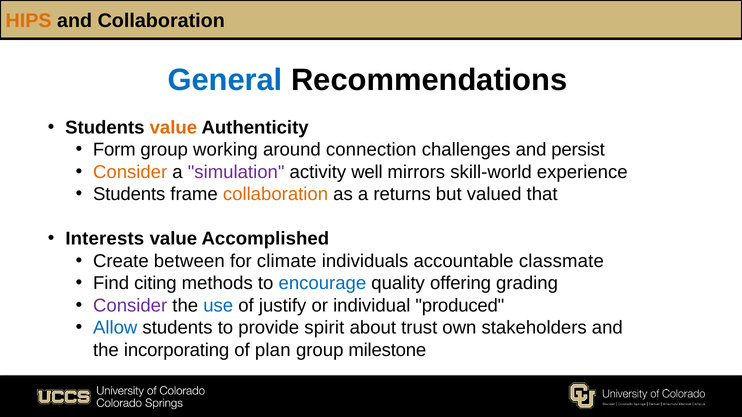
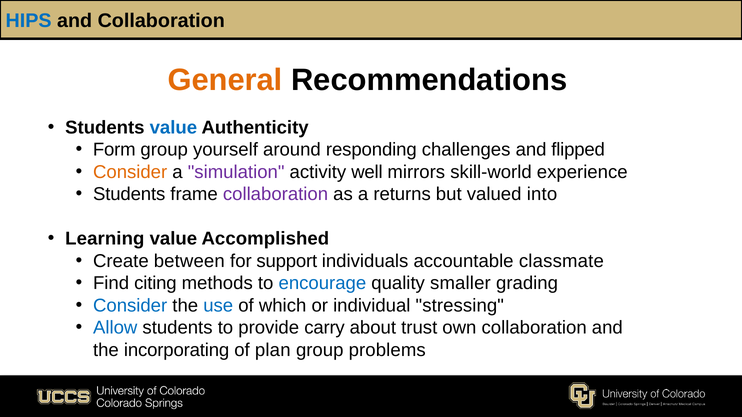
HIPS colour: orange -> blue (29, 21)
General colour: blue -> orange (225, 80)
value colour: orange -> blue (173, 128)
working: working -> yourself (225, 150)
connection: connection -> responding (371, 150)
persist: persist -> flipped (578, 150)
collaboration colour: orange -> purple (276, 194)
that: that -> into (542, 194)
Interests: Interests -> Learning (105, 239)
climate: climate -> support (287, 261)
offering: offering -> smaller (460, 283)
Consider colour: purple -> blue (130, 306)
justify: justify -> which (283, 306)
produced: produced -> stressing (460, 306)
spirit: spirit -> carry (325, 328)
own stakeholders: stakeholders -> collaboration (534, 328)
milestone: milestone -> problems (387, 350)
